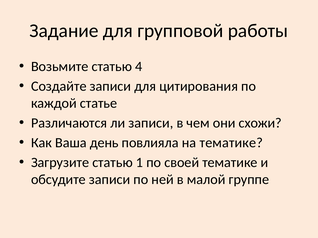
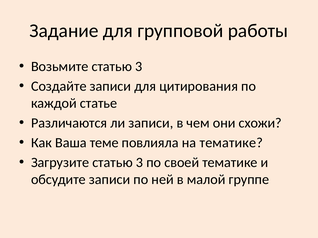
Возьмите статью 4: 4 -> 3 (139, 67)
день: день -> теме (104, 143)
Загрузите статью 1: 1 -> 3 (140, 163)
